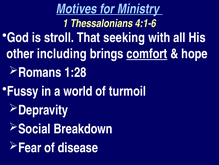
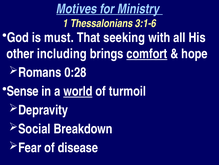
4:1-6: 4:1-6 -> 3:1-6 (146, 23)
stroll: stroll -> must (59, 37)
1:28: 1:28 -> 0:28 (75, 72)
Fussy: Fussy -> Sense (23, 91)
world underline: none -> present (78, 91)
